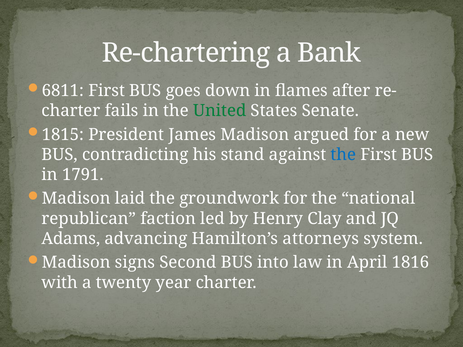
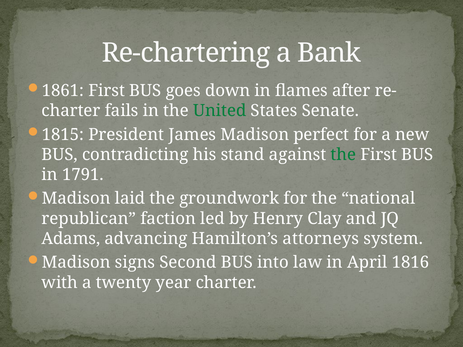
6811: 6811 -> 1861 (63, 91)
argued: argued -> perfect (321, 135)
the colour: blue -> green (343, 155)
